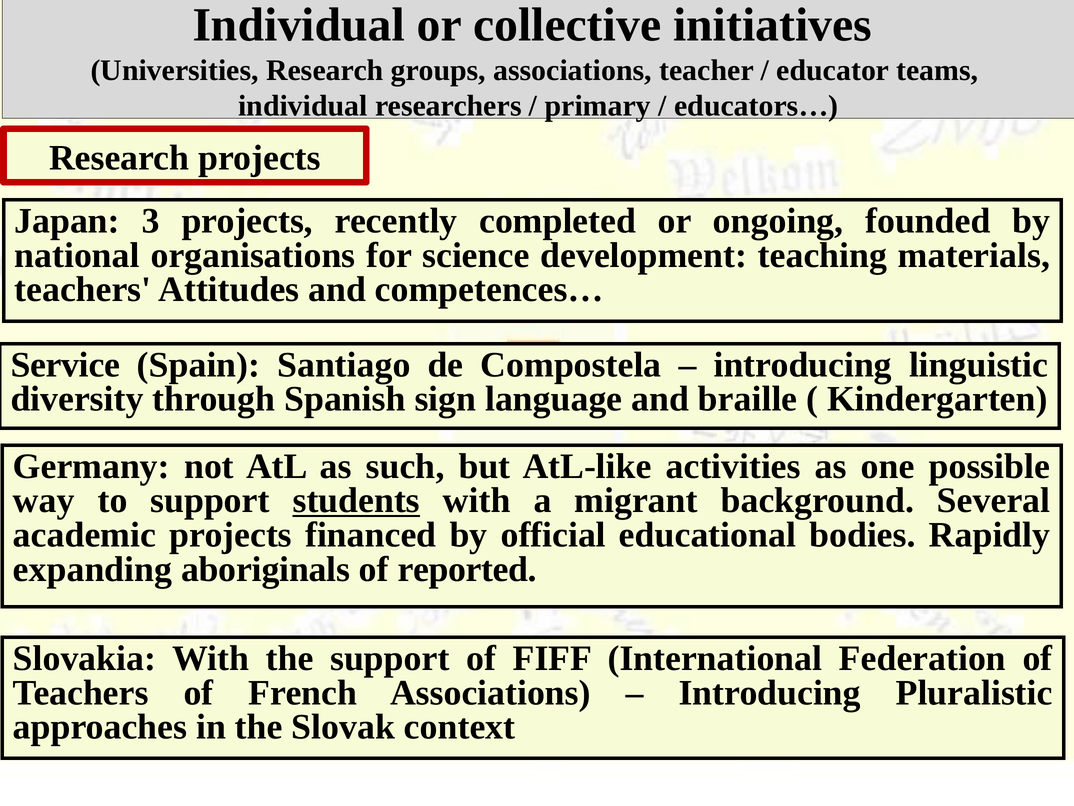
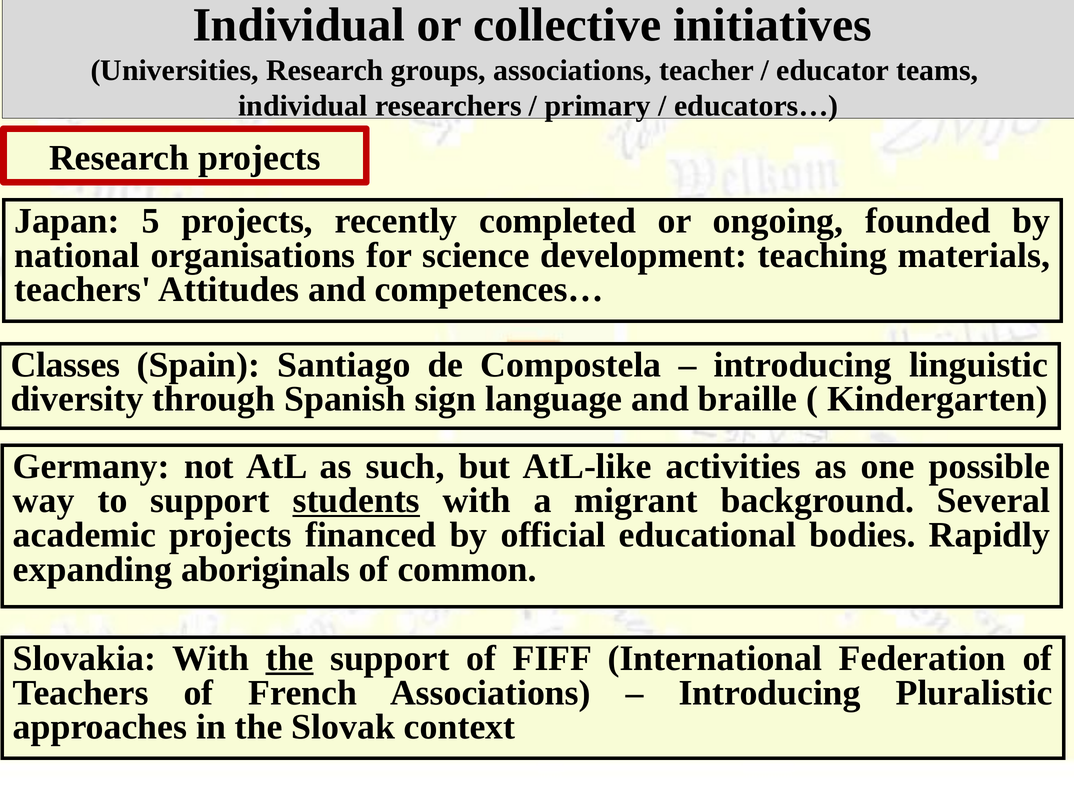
3: 3 -> 5 (151, 221)
Service: Service -> Classes (65, 364)
reported: reported -> common (467, 569)
the underline: none -> present (290, 658)
